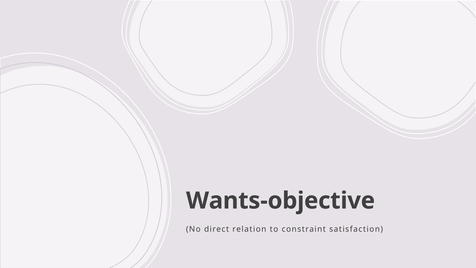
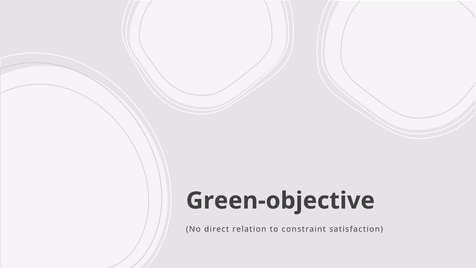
Wants-objective: Wants-objective -> Green-objective (280, 200)
